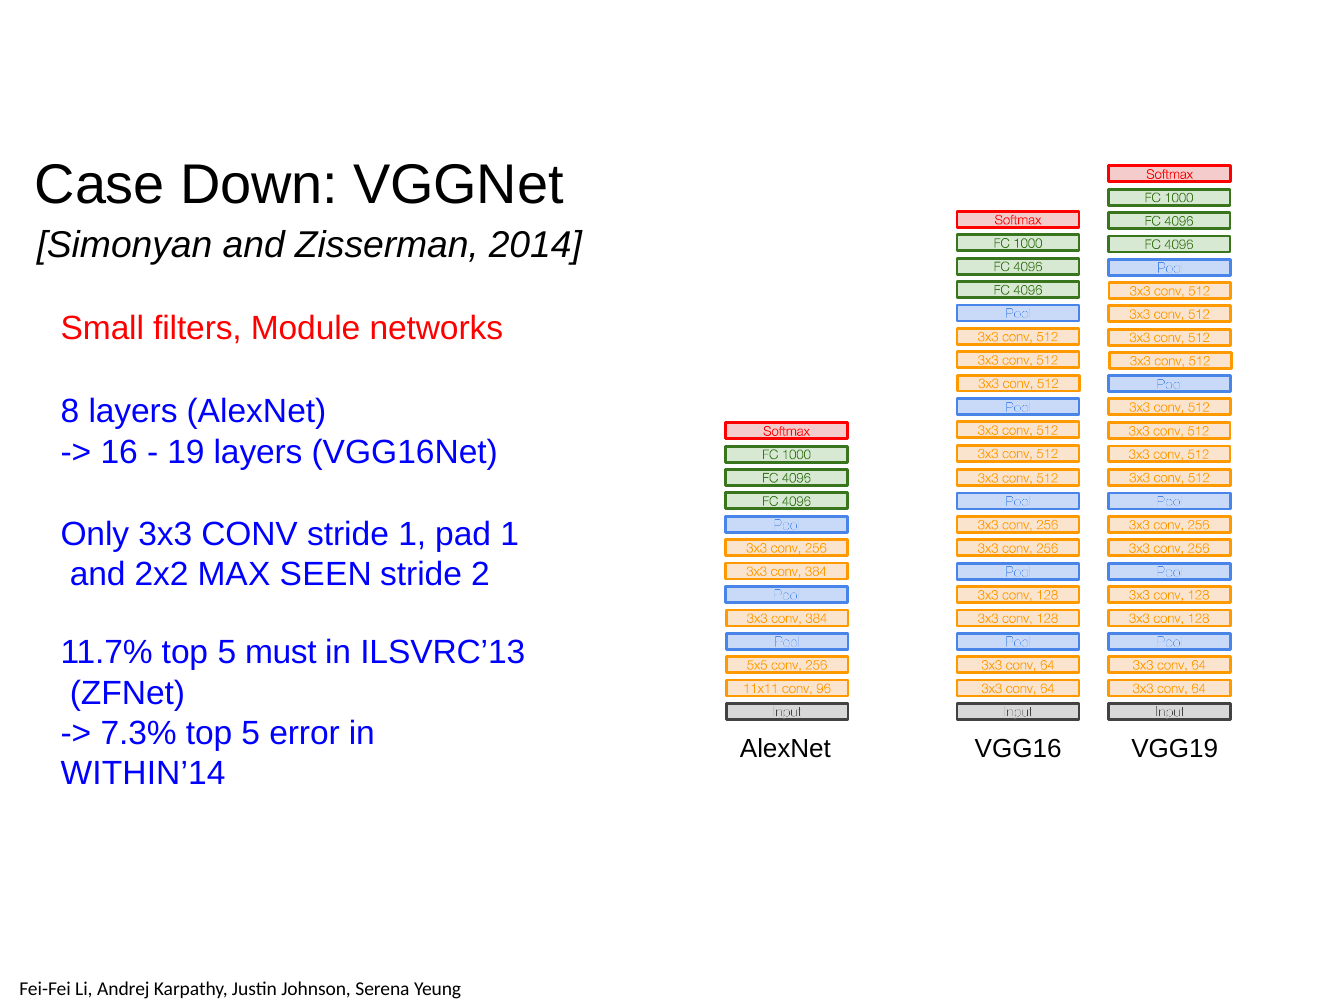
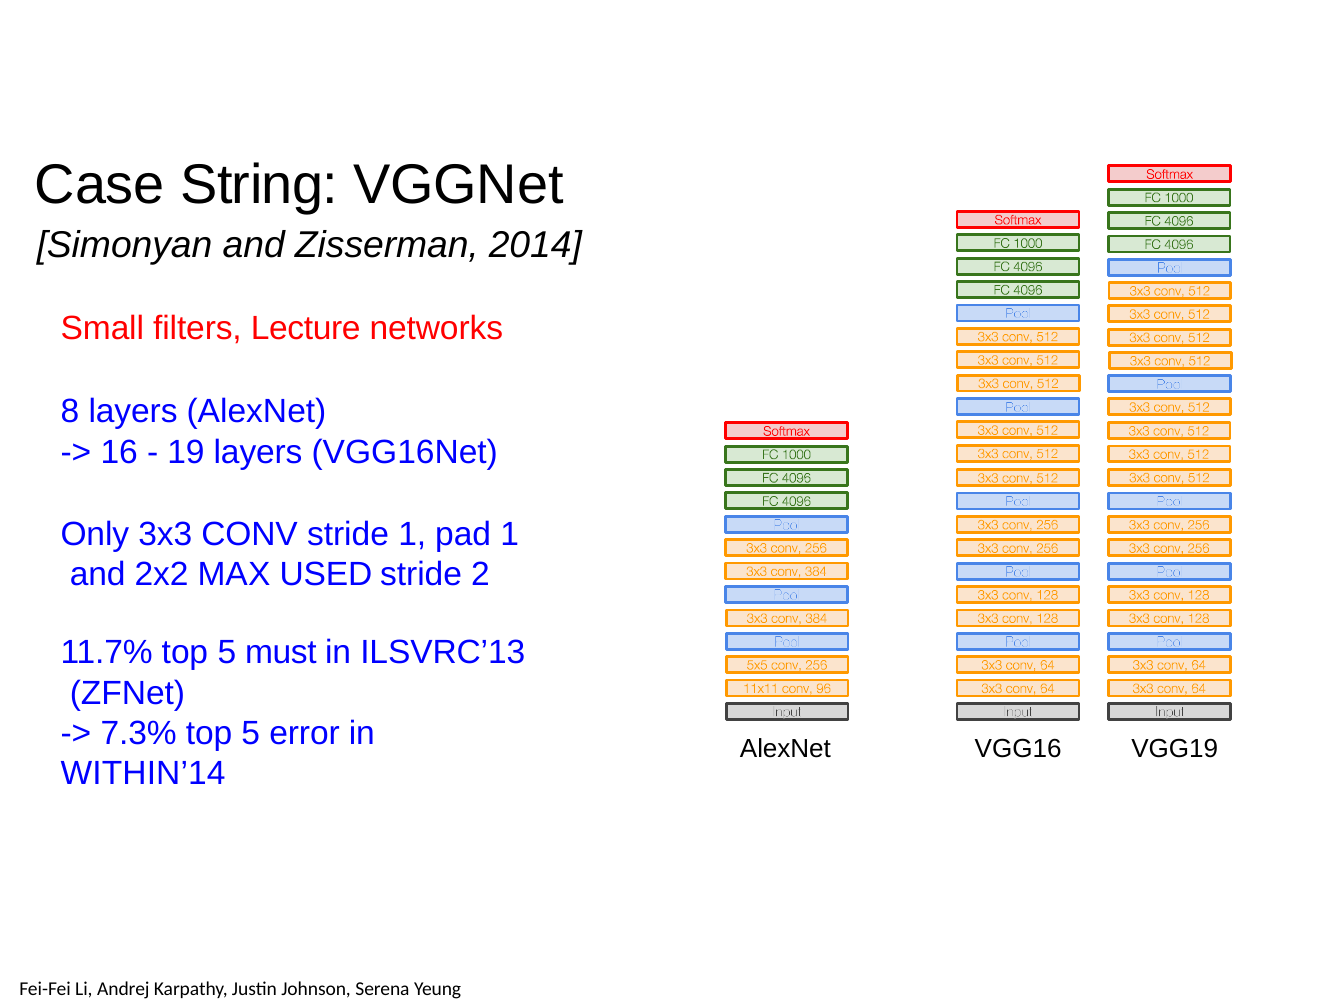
Down: Down -> String (259, 185)
filters Module: Module -> Lecture (306, 328)
SEEN: SEEN -> USED (326, 575)
